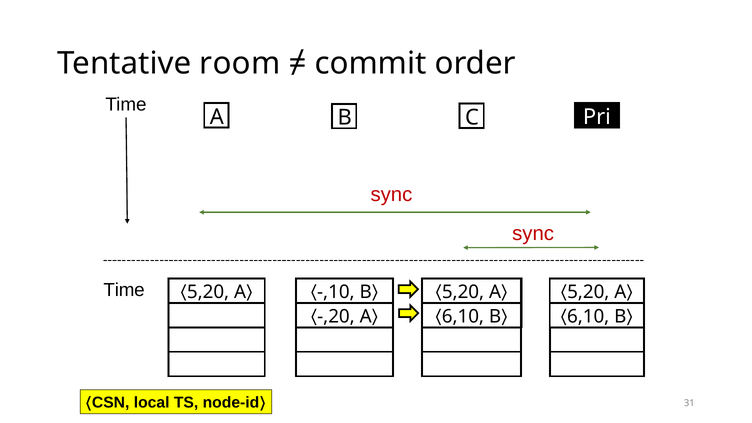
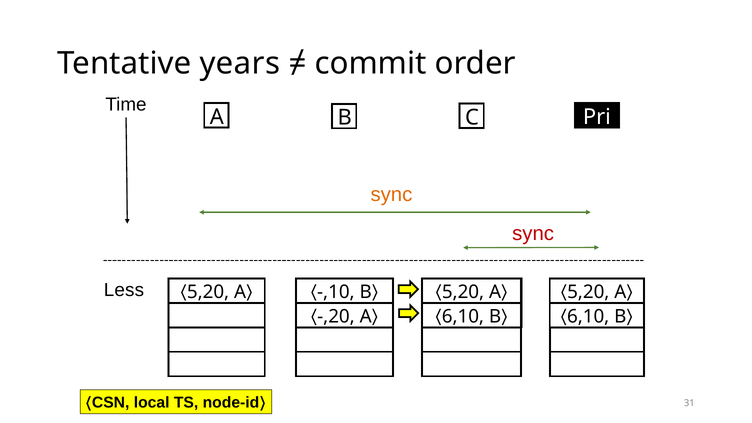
room: room -> years (240, 63)
sync colour: red -> orange (391, 195)
Time: Time -> Less (124, 290)
